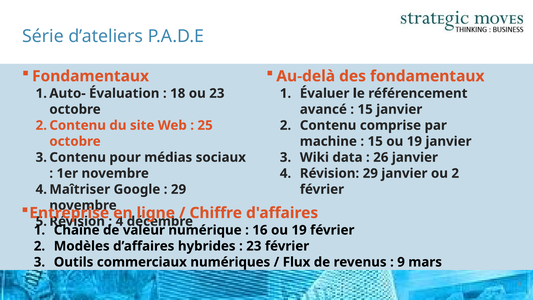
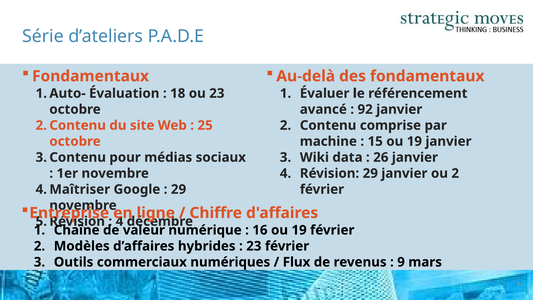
15: 15 -> 92 (365, 109)
